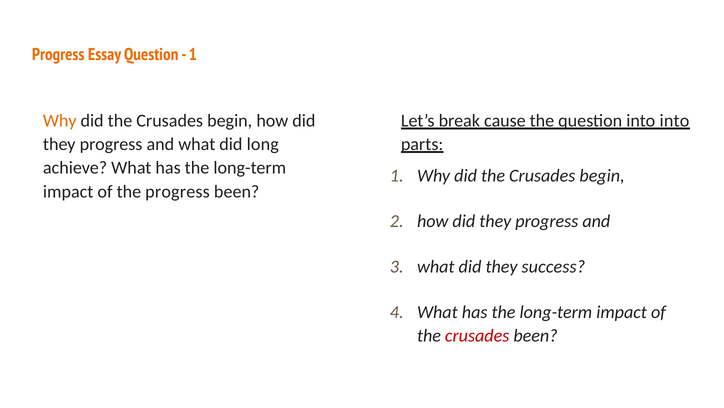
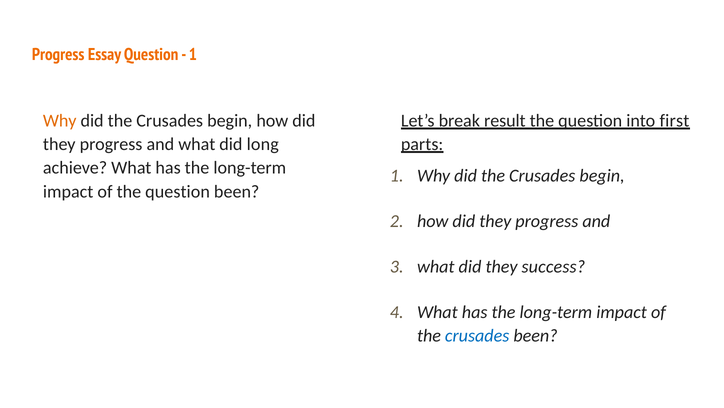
cause: cause -> result (505, 120)
into into: into -> first (674, 120)
of the progress: progress -> question (178, 191)
crusades colour: red -> blue (477, 335)
